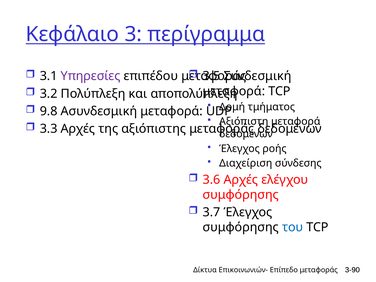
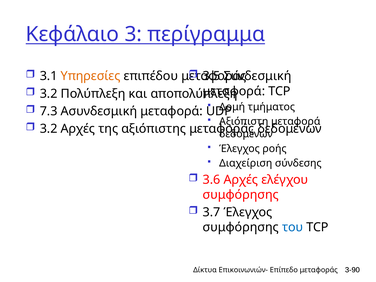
Υπηρεσίες colour: purple -> orange (91, 76)
9.8: 9.8 -> 7.3 (49, 111)
3.3: 3.3 -> 3.2 (49, 129)
